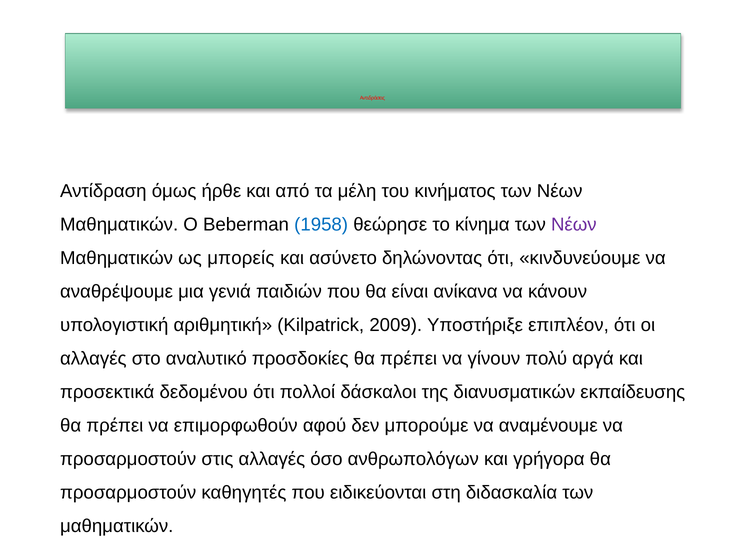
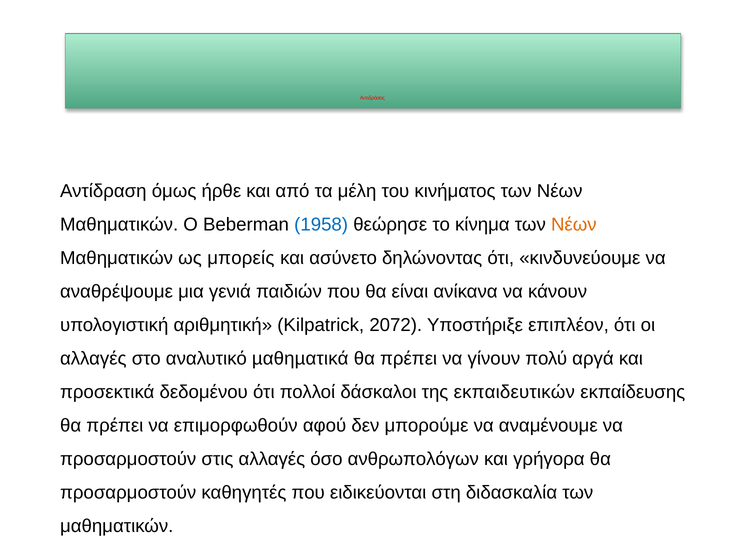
Νέων colour: purple -> orange (574, 225)
2009: 2009 -> 2072 (396, 325)
προσδοκίες: προσδοκίες -> µαθηµατικά (300, 359)
διανυσματικών: διανυσματικών -> εκπαιδευτικών (514, 392)
